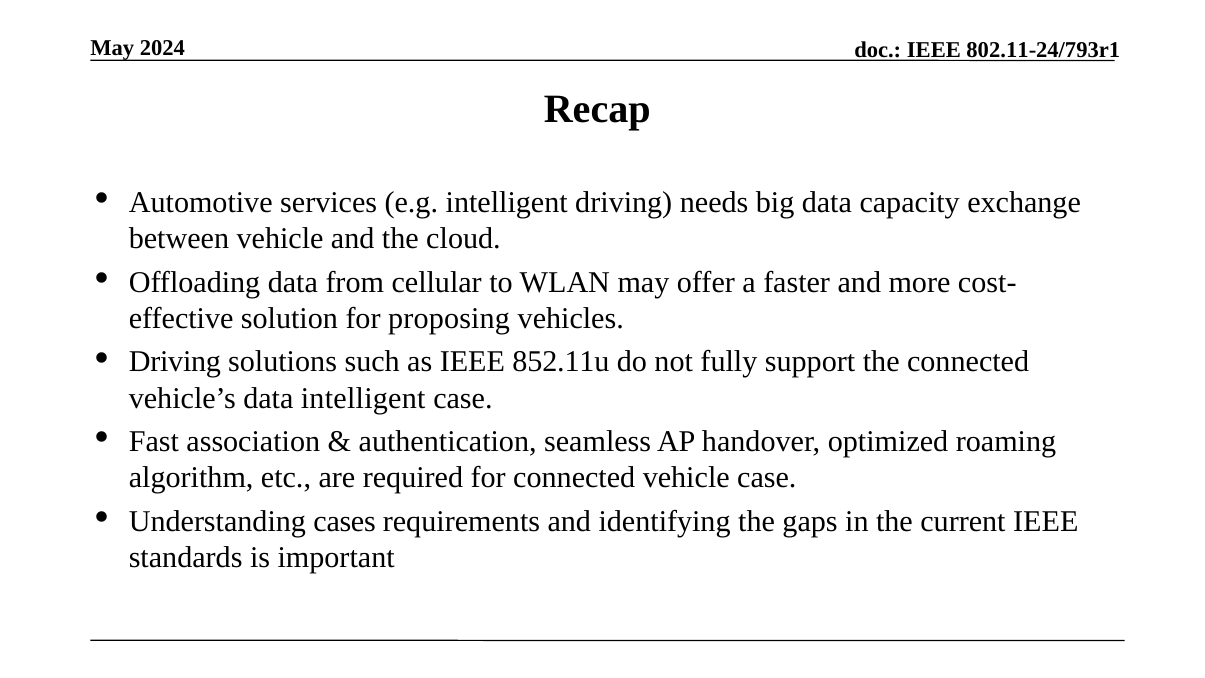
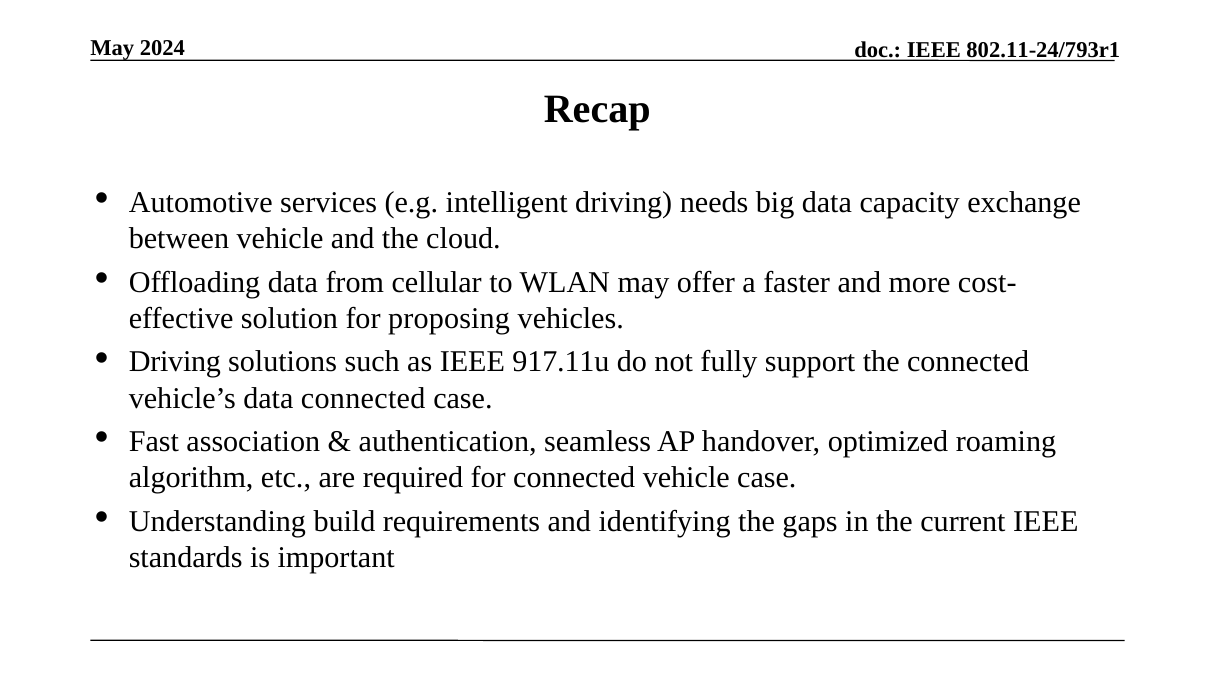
852.11u: 852.11u -> 917.11u (561, 362)
data intelligent: intelligent -> connected (363, 398)
cases: cases -> build (344, 522)
